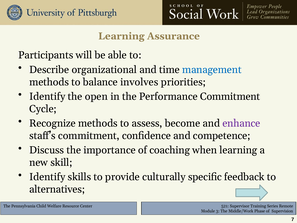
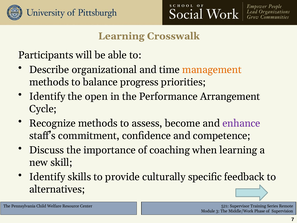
Assurance: Assurance -> Crosswalk (173, 36)
management colour: blue -> orange (212, 70)
involves: involves -> progress (139, 82)
Performance Commitment: Commitment -> Arrangement (230, 96)
